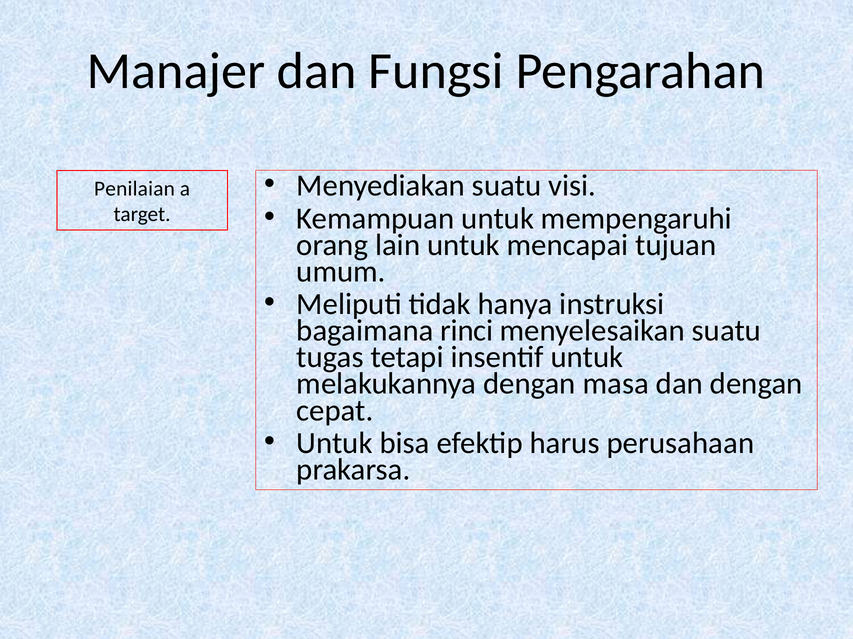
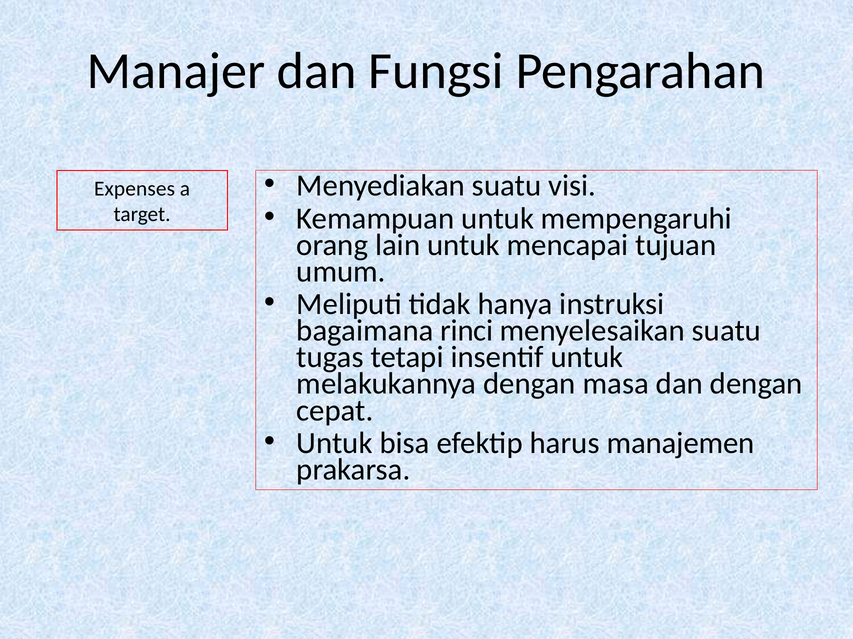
Penilaian: Penilaian -> Expenses (135, 189)
perusahaan: perusahaan -> manajemen (681, 444)
